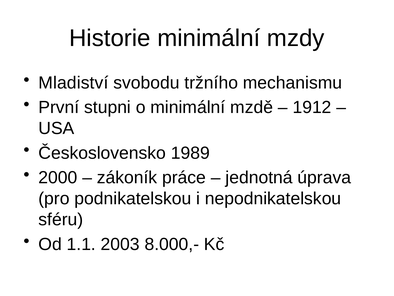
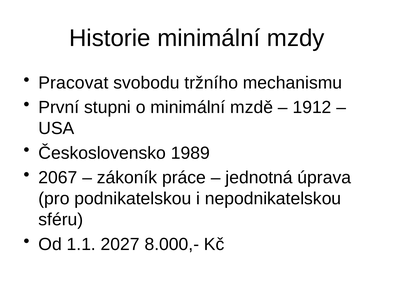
Mladiství: Mladiství -> Pracovat (73, 83)
2000: 2000 -> 2067 (58, 177)
2003: 2003 -> 2027 (120, 244)
